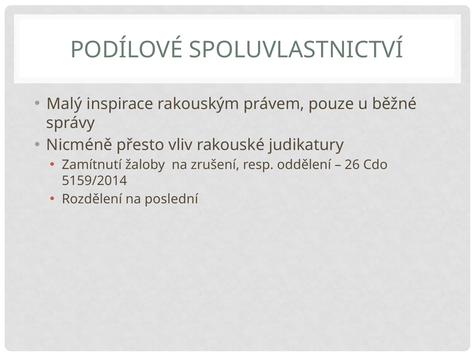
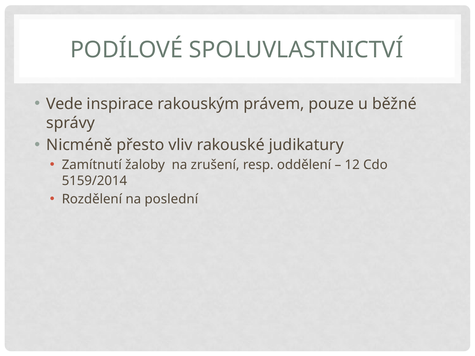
Malý: Malý -> Vede (65, 104)
26: 26 -> 12 (352, 165)
